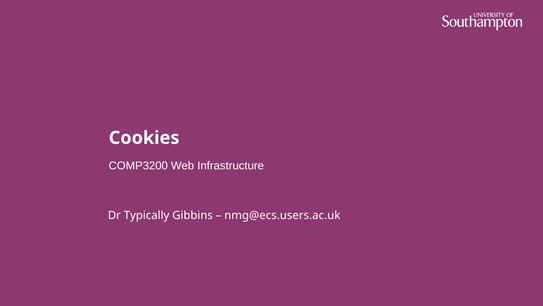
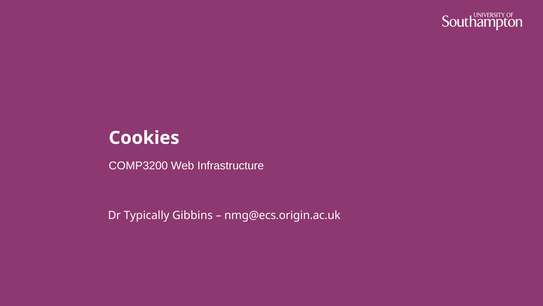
nmg@ecs.users.ac.uk: nmg@ecs.users.ac.uk -> nmg@ecs.origin.ac.uk (282, 215)
